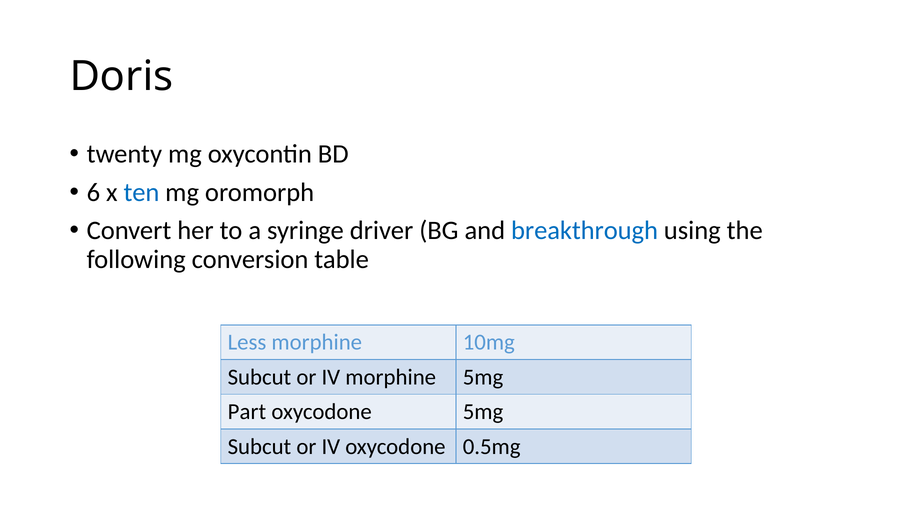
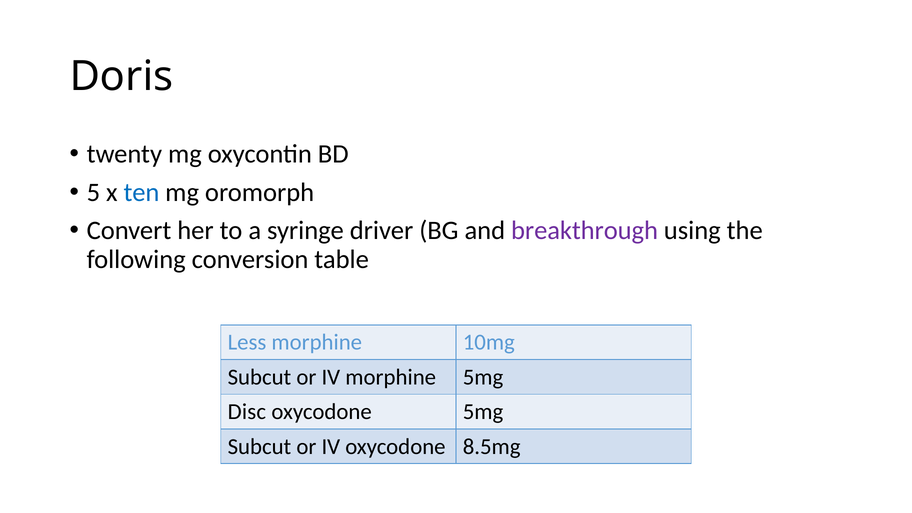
6: 6 -> 5 (93, 192)
breakthrough colour: blue -> purple (585, 231)
Part: Part -> Disc (247, 412)
0.5mg: 0.5mg -> 8.5mg (492, 446)
